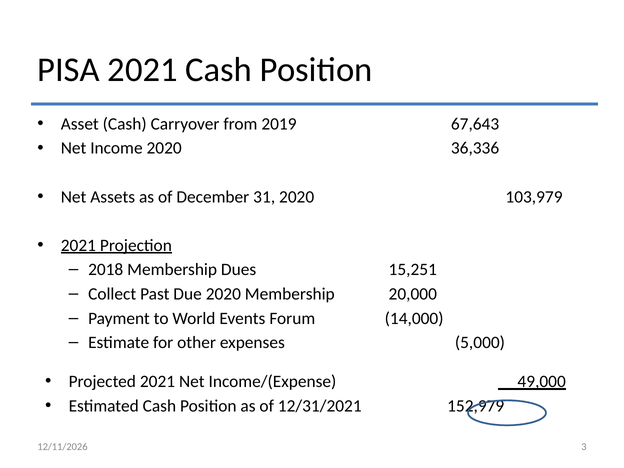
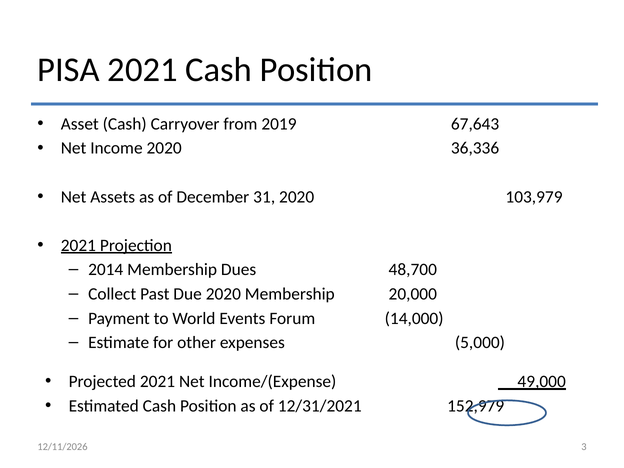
2018: 2018 -> 2014 (106, 270)
15,251: 15,251 -> 48,700 (413, 270)
